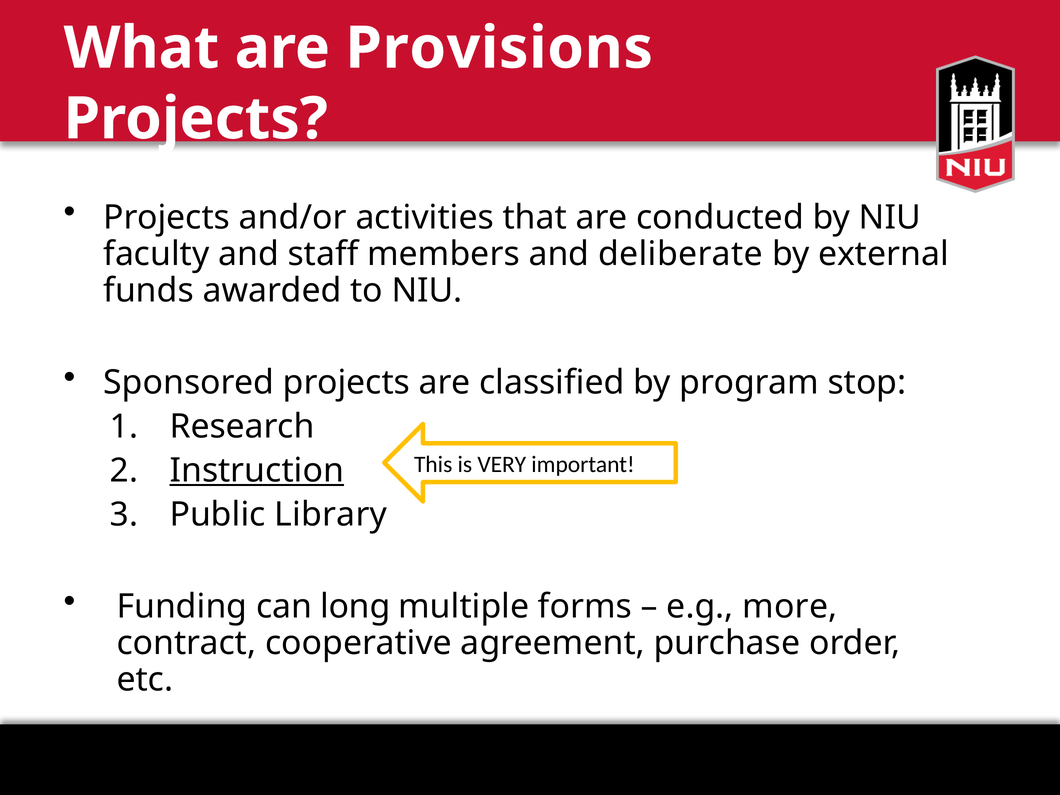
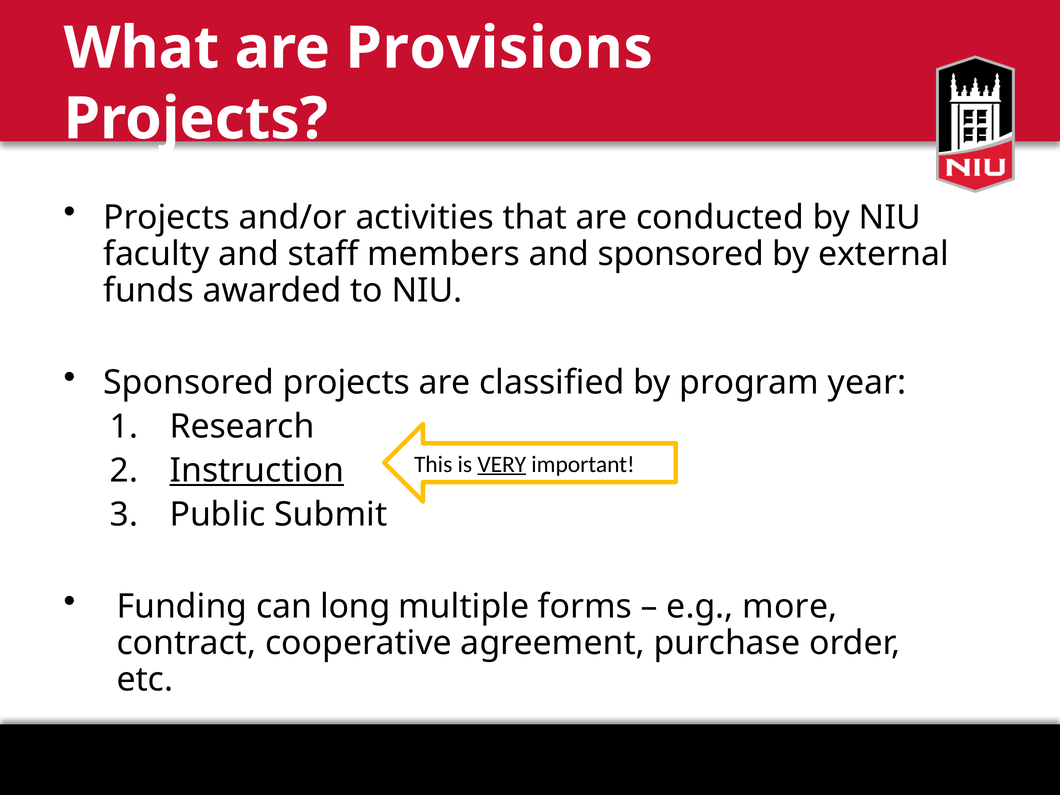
and deliberate: deliberate -> sponsored (681, 254)
stop: stop -> year (867, 382)
VERY underline: none -> present (502, 464)
Library: Library -> Submit (331, 514)
